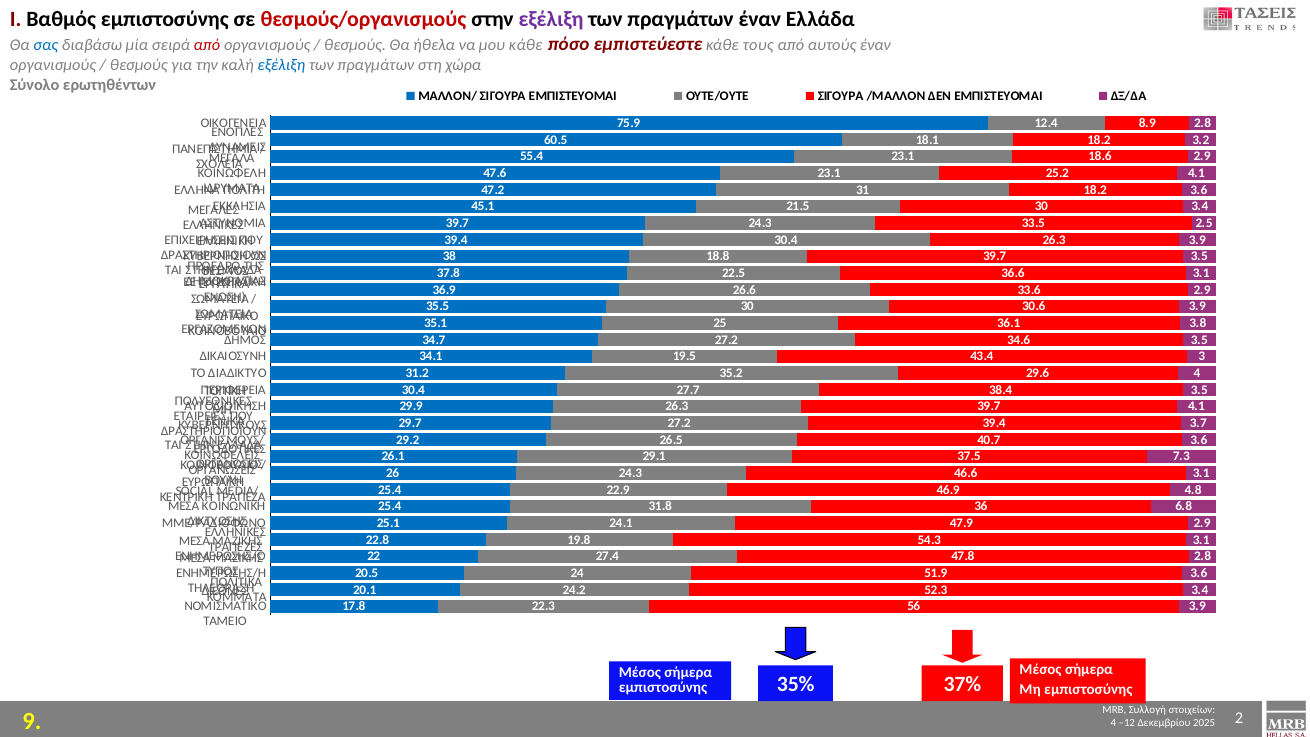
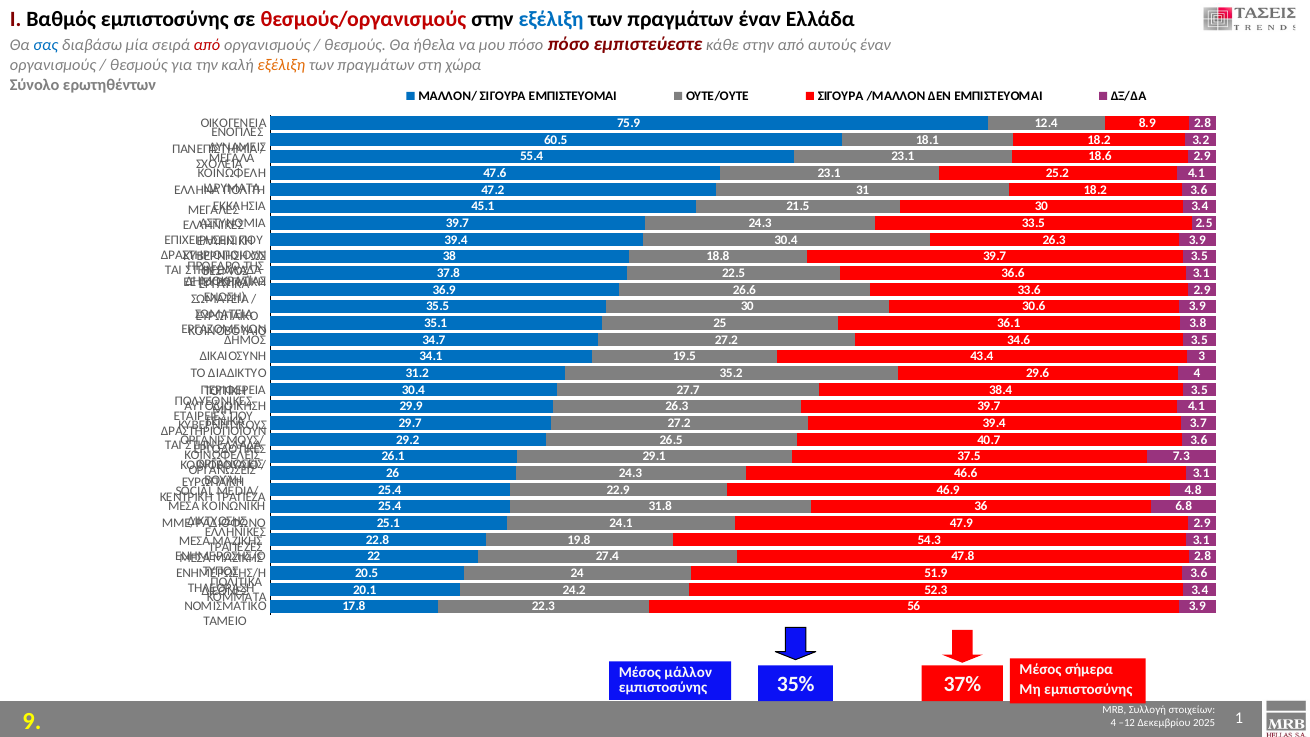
εξέλιξη colour: purple -> blue (551, 20)
μου κάθε: κάθε -> πόσο (526, 45)
κάθε τους: τους -> στην (758, 45)
εξέλιξη colour: blue -> orange (281, 65)
σήμερα: σήμερα -> μάλλον (688, 673)
2: 2 -> 1 (1239, 718)
